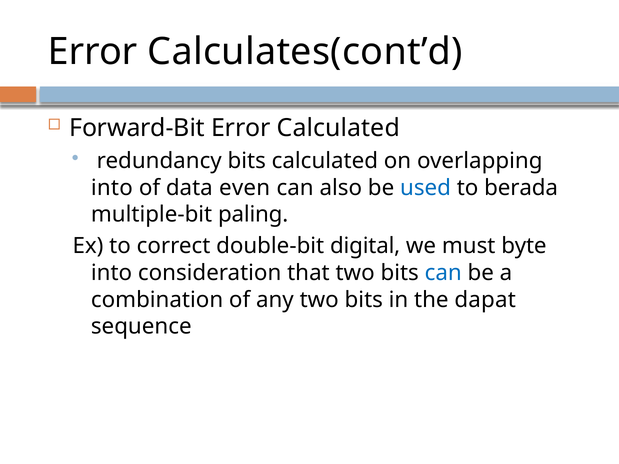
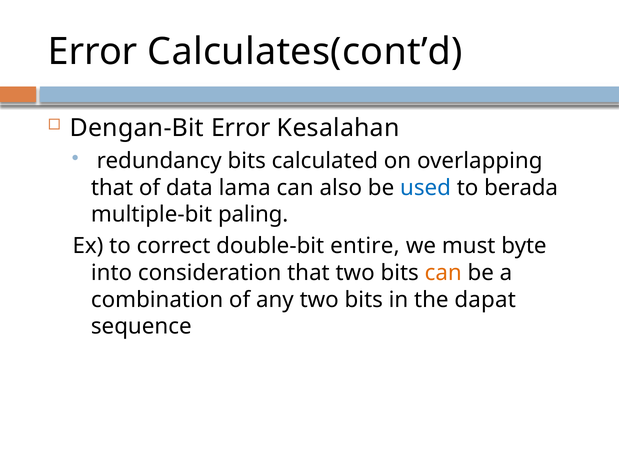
Forward-Bit: Forward-Bit -> Dengan-Bit (137, 128)
Error Calculated: Calculated -> Kesalahan (338, 128)
into: into -> that (112, 188)
even: even -> lama (245, 188)
digital: digital -> entire (365, 246)
can colour: blue -> orange (443, 273)
